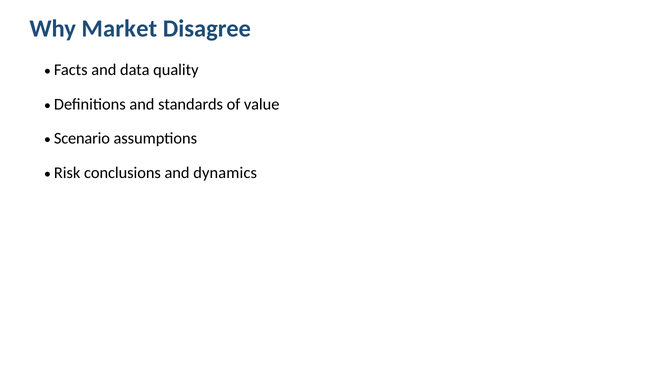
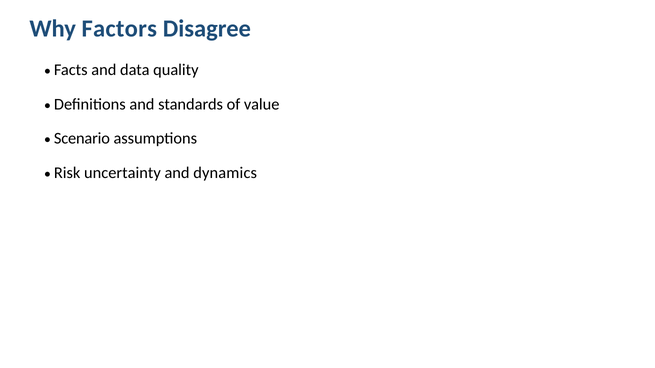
Market: Market -> Factors (119, 29)
conclusions: conclusions -> uncertainty (122, 173)
